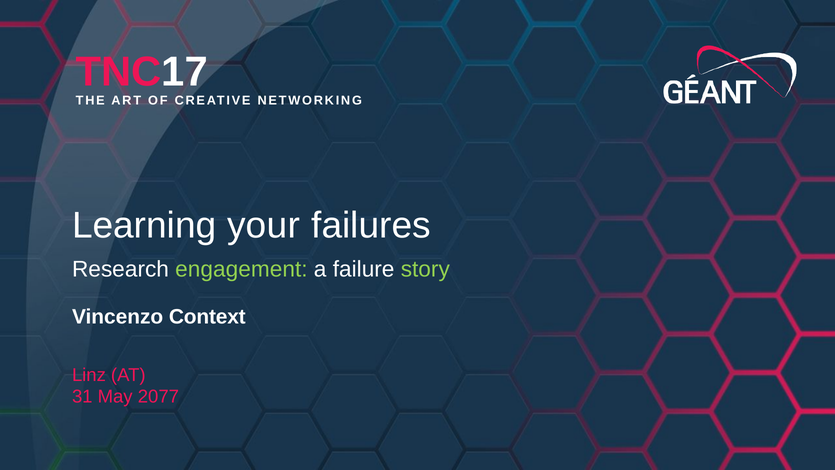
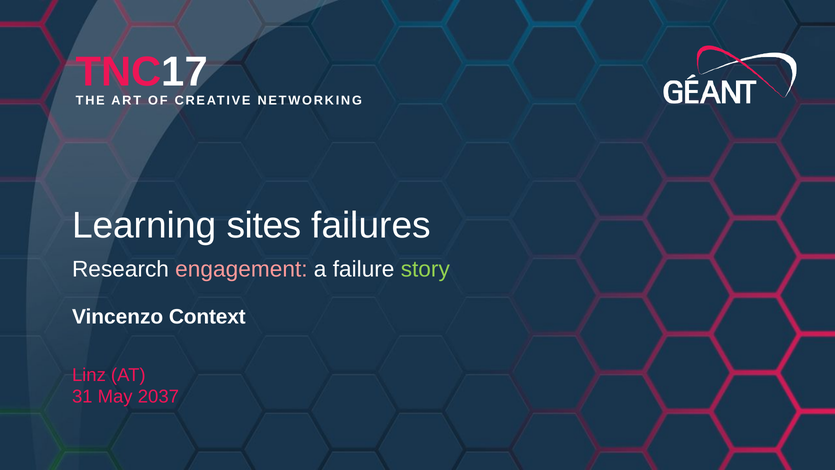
your: your -> sites (264, 225)
engagement colour: light green -> pink (241, 269)
2077: 2077 -> 2037 (158, 396)
